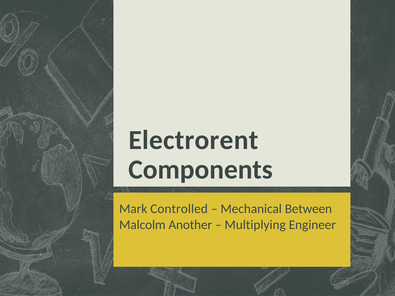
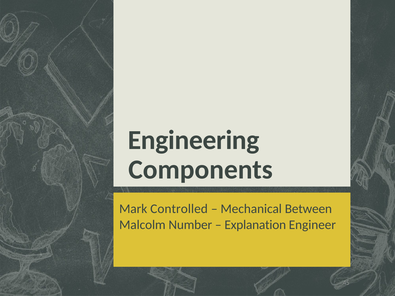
Electrorent: Electrorent -> Engineering (194, 140)
Another: Another -> Number (190, 225)
Multiplying: Multiplying -> Explanation (255, 225)
